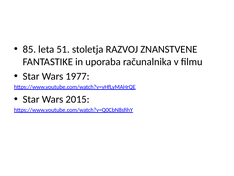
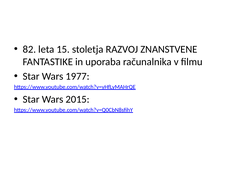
85: 85 -> 82 (29, 49)
51: 51 -> 15 (63, 49)
